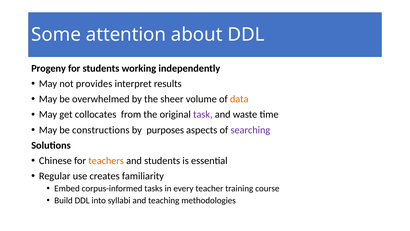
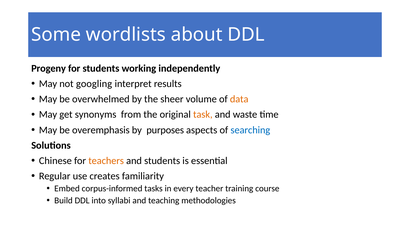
attention: attention -> wordlists (126, 34)
provides: provides -> googling (94, 84)
collocates: collocates -> synonyms (96, 114)
task colour: purple -> orange (203, 114)
constructions: constructions -> overemphasis (101, 130)
searching colour: purple -> blue (250, 130)
